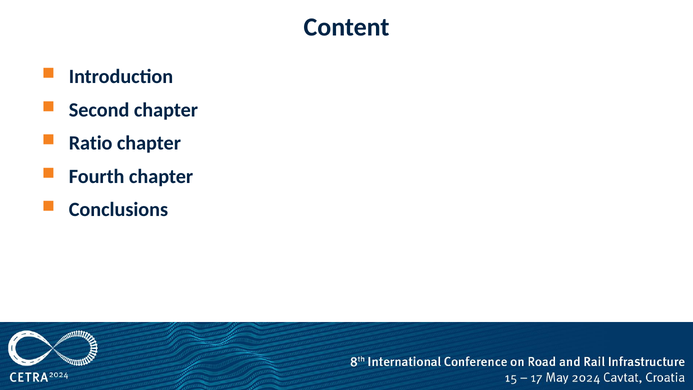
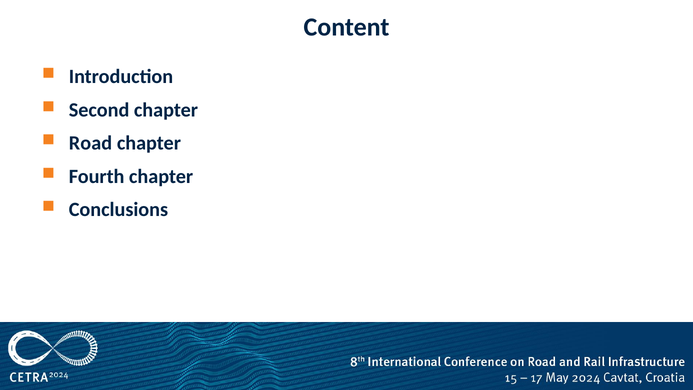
Ratio: Ratio -> Road (91, 143)
